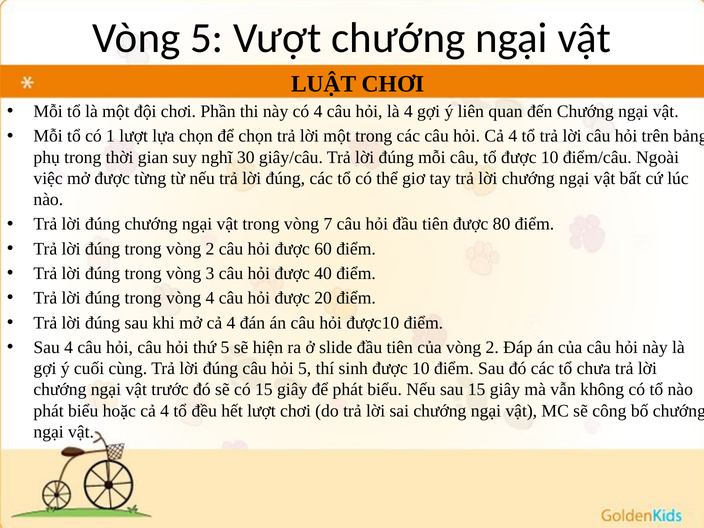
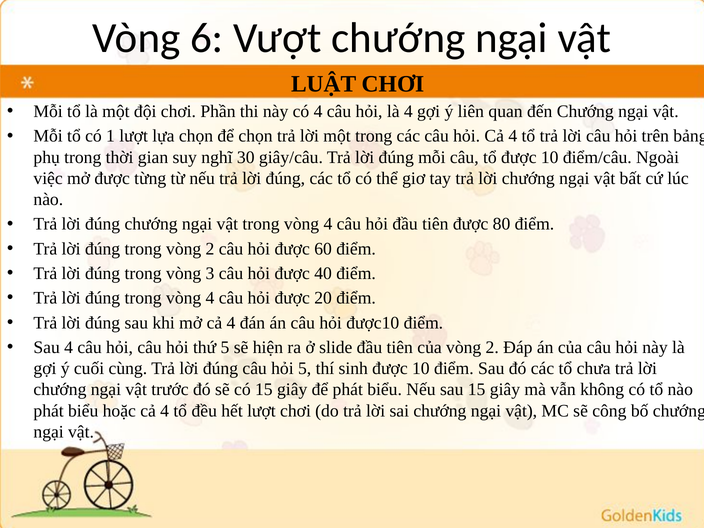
Vòng 5: 5 -> 6 (207, 38)
vật trong vòng 7: 7 -> 4 (328, 224)
